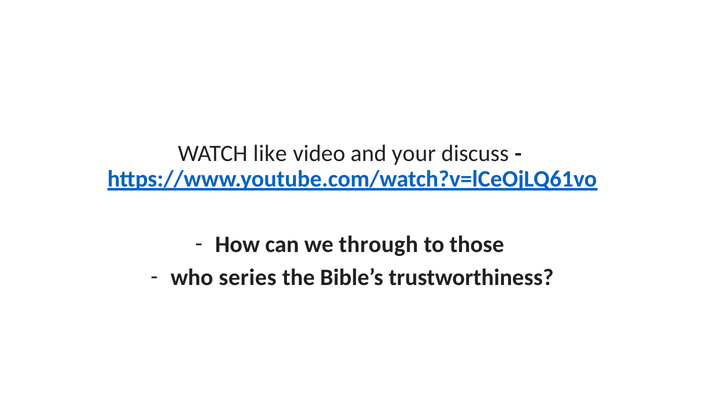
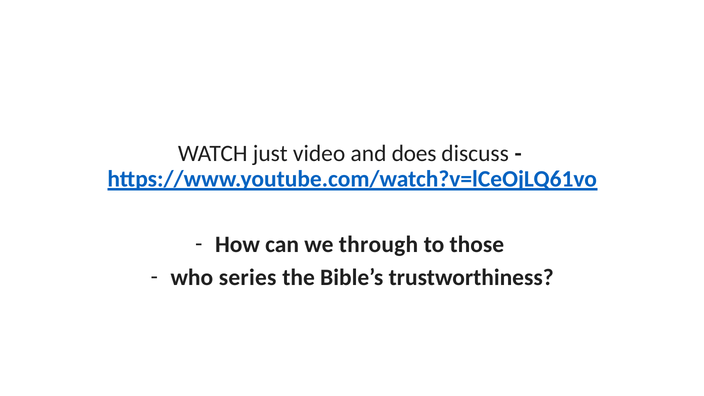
like: like -> just (270, 153)
your: your -> does (414, 153)
